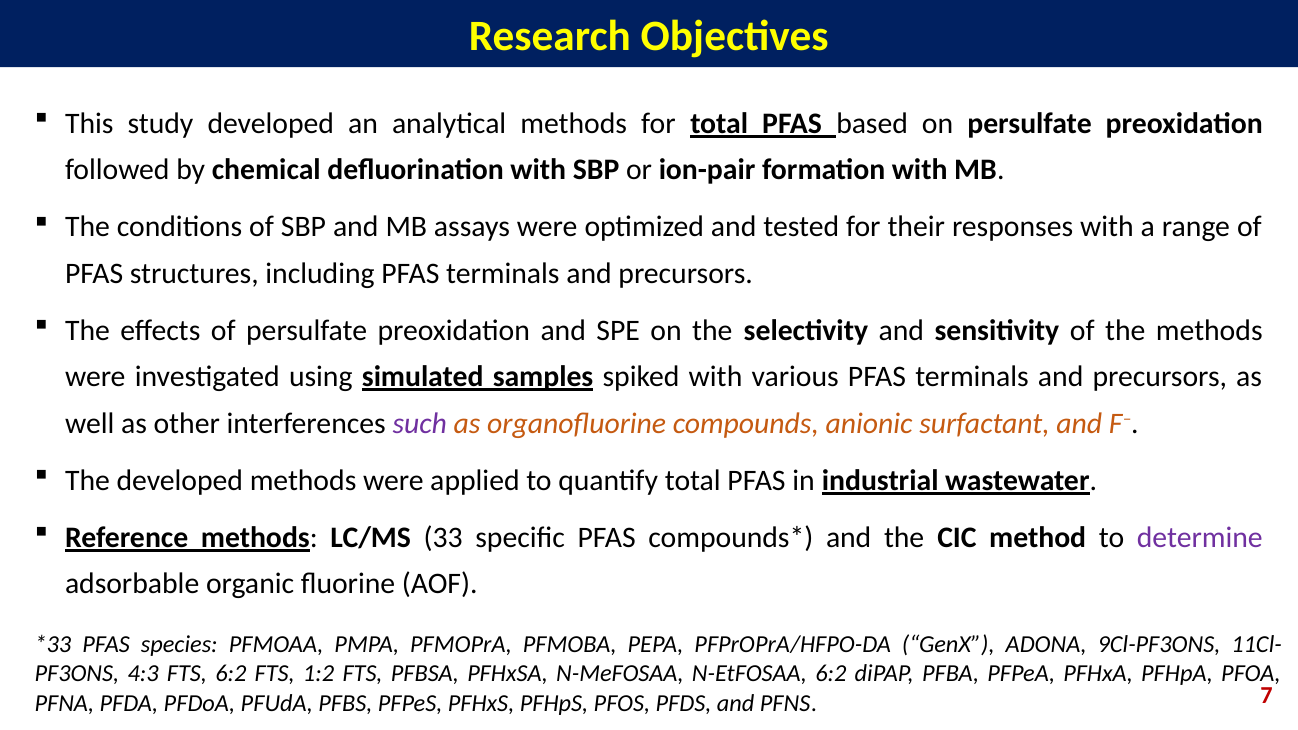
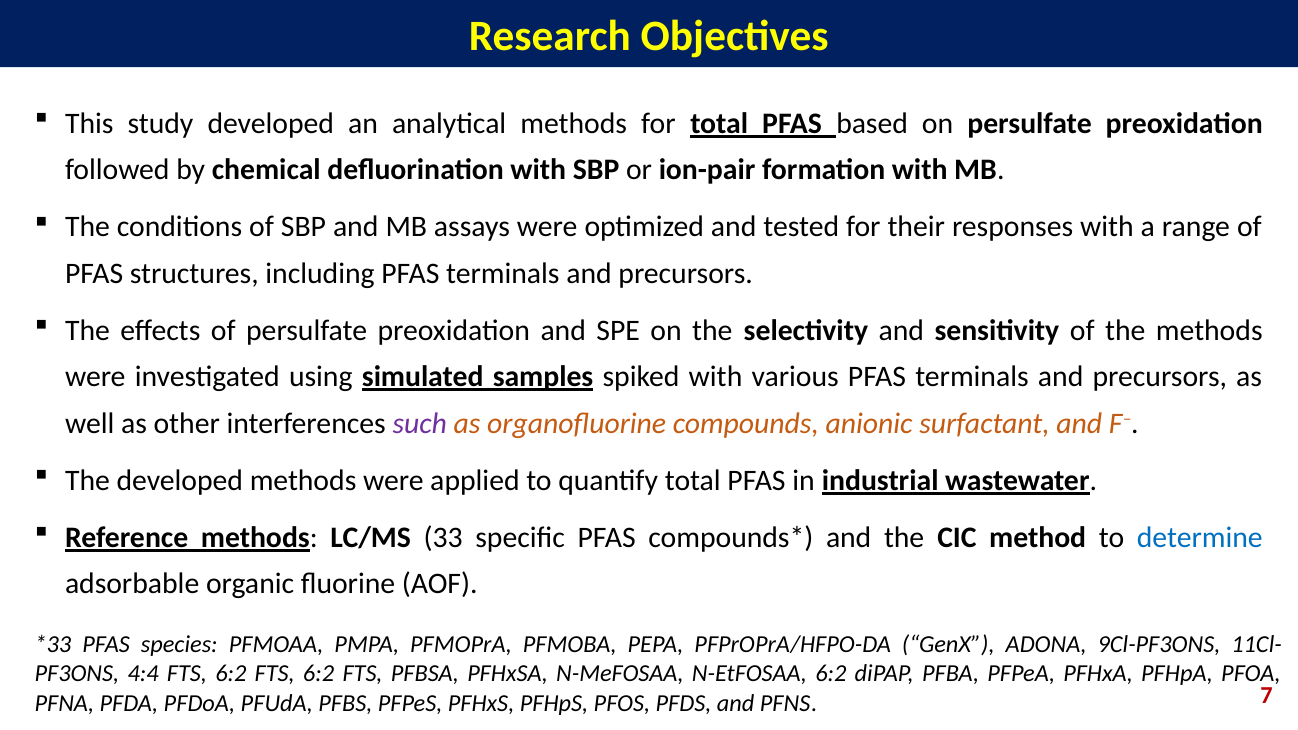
determine colour: purple -> blue (1200, 538)
4:3: 4:3 -> 4:4 (143, 674)
6:2 FTS 1:2: 1:2 -> 6:2 (319, 674)
